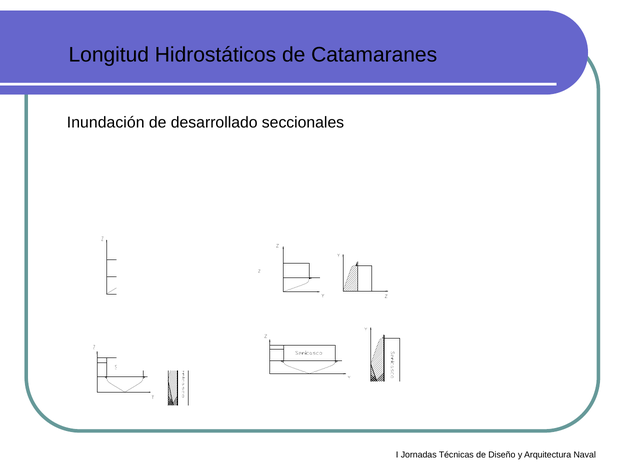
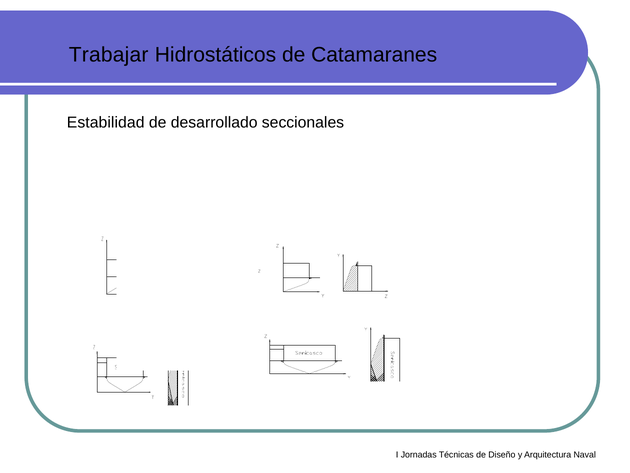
Longitud: Longitud -> Trabajar (109, 55)
Inundación: Inundación -> Estabilidad (106, 122)
